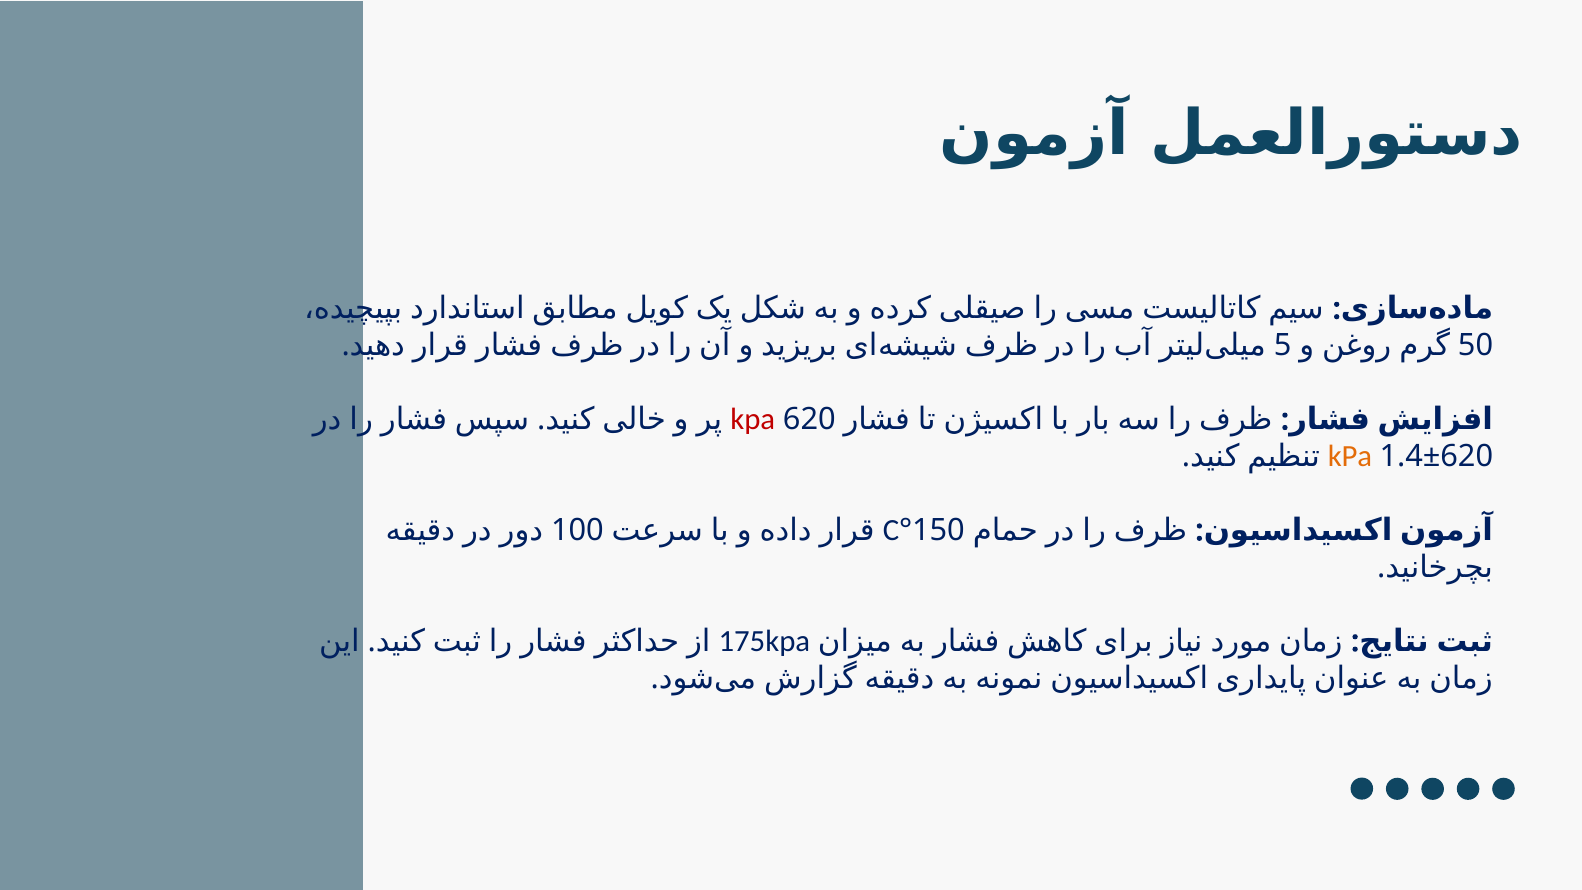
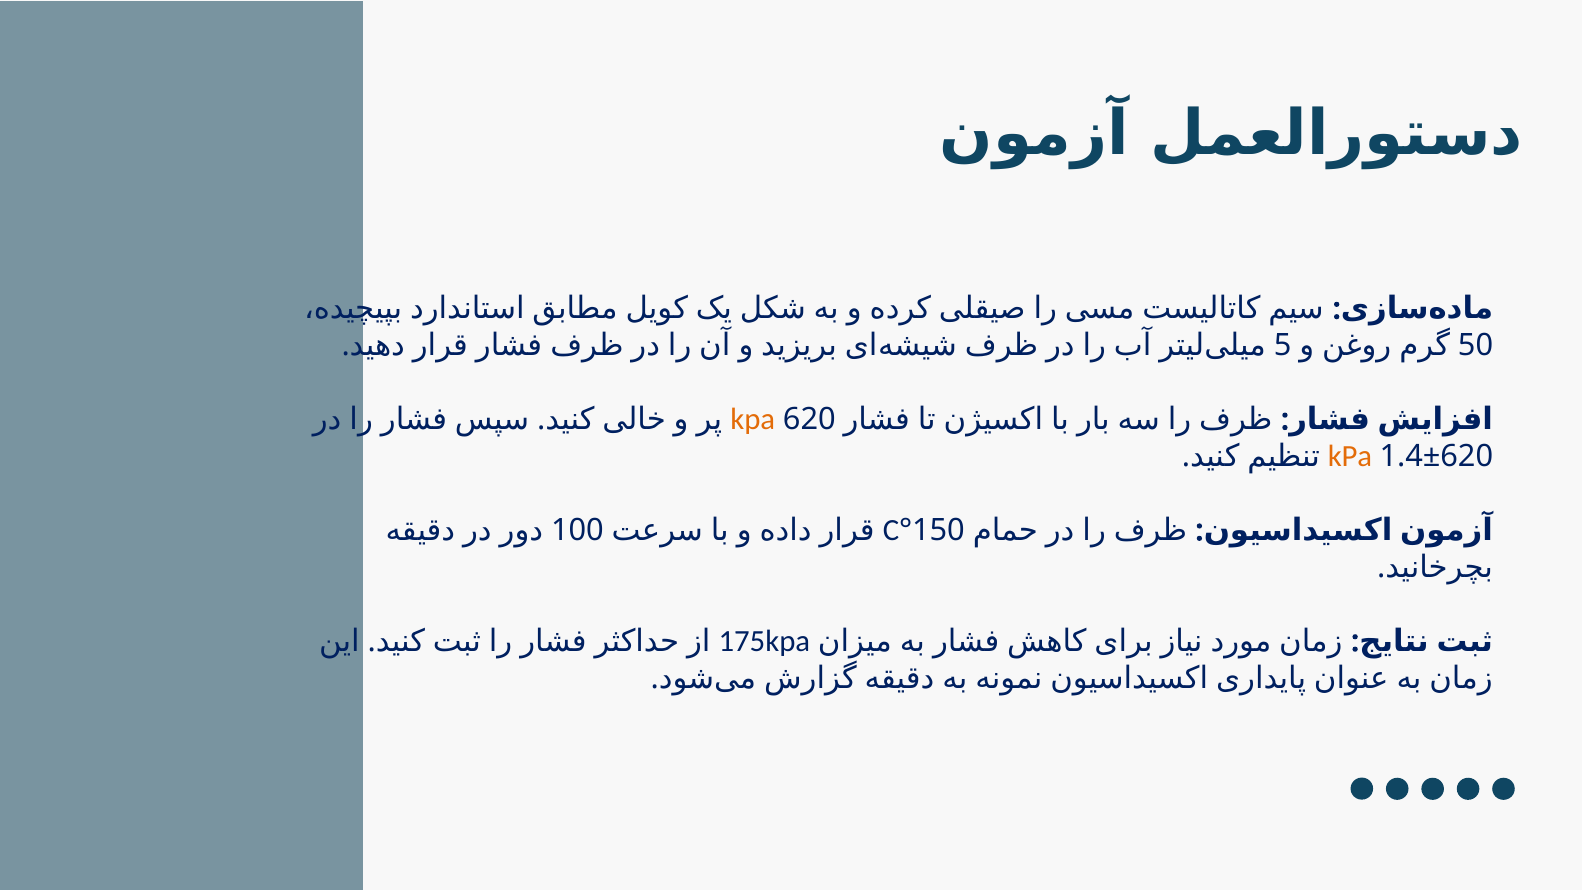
kpa colour: red -> orange (753, 419)
